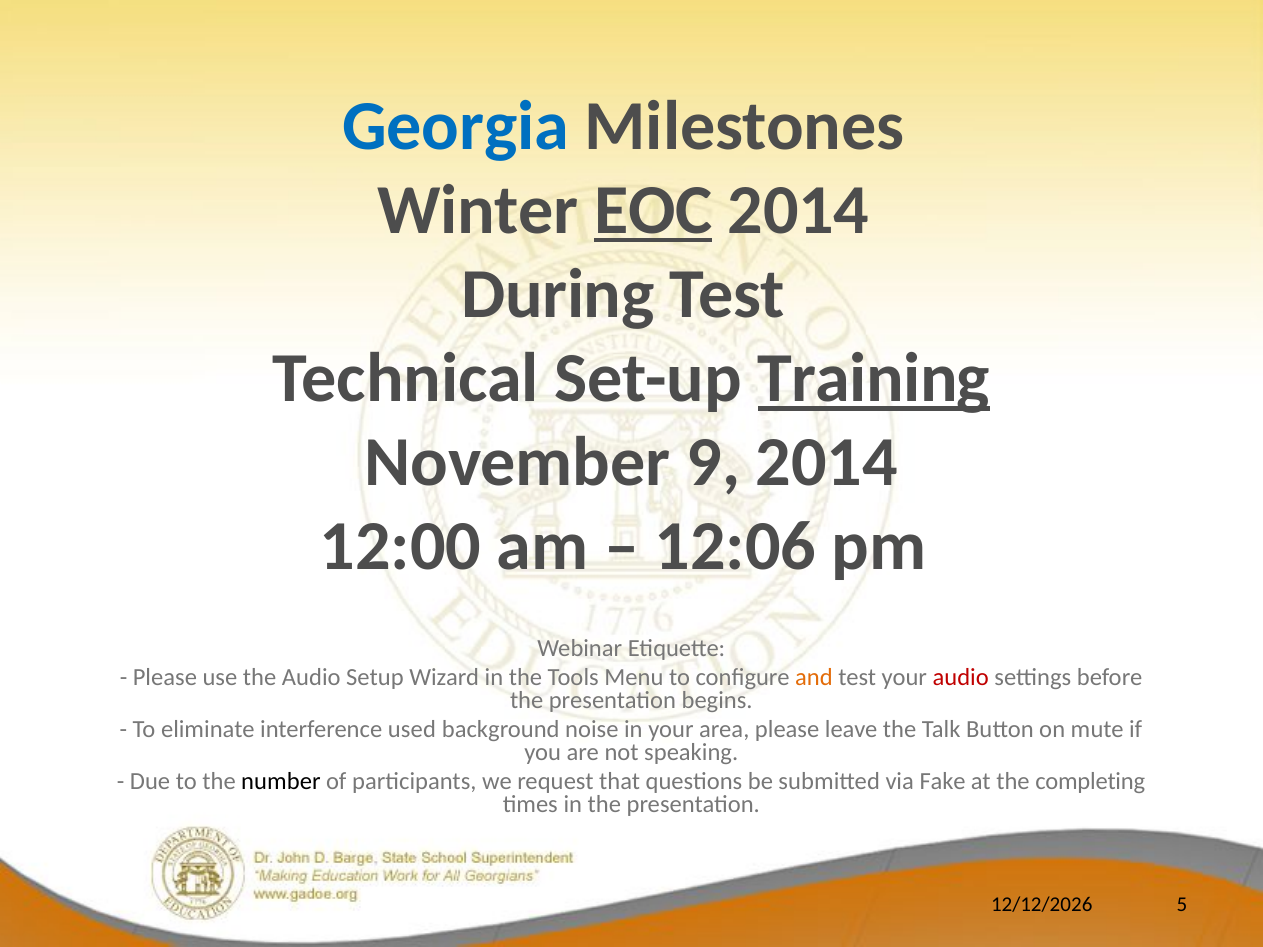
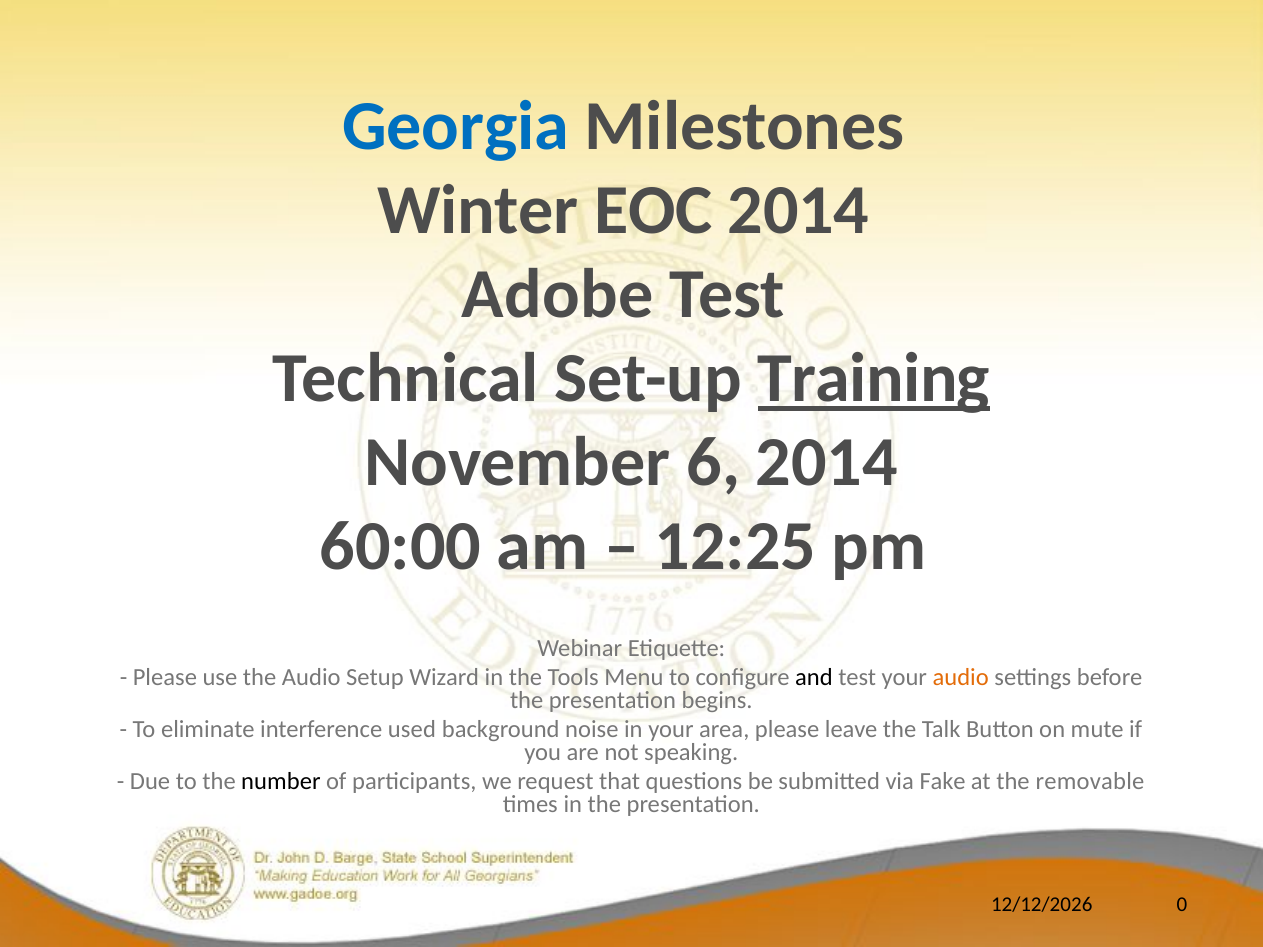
EOC underline: present -> none (653, 210)
During: During -> Adobe (558, 294)
9: 9 -> 6 (713, 463)
12:00: 12:00 -> 60:00 (400, 547)
12:06: 12:06 -> 12:25 (735, 547)
and colour: orange -> black (814, 677)
audio colour: red -> orange (961, 677)
completing: completing -> removable (1090, 781)
5: 5 -> 0 (1182, 904)
